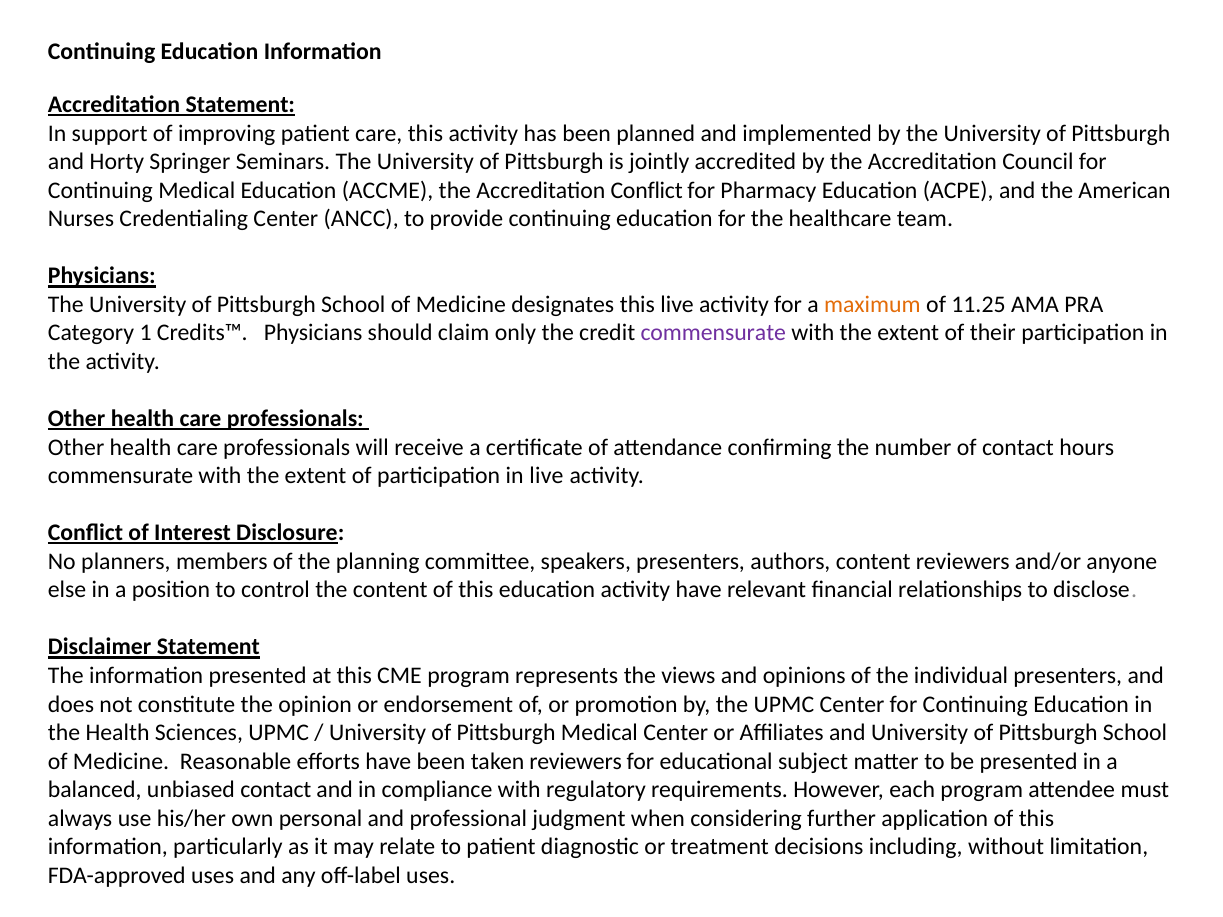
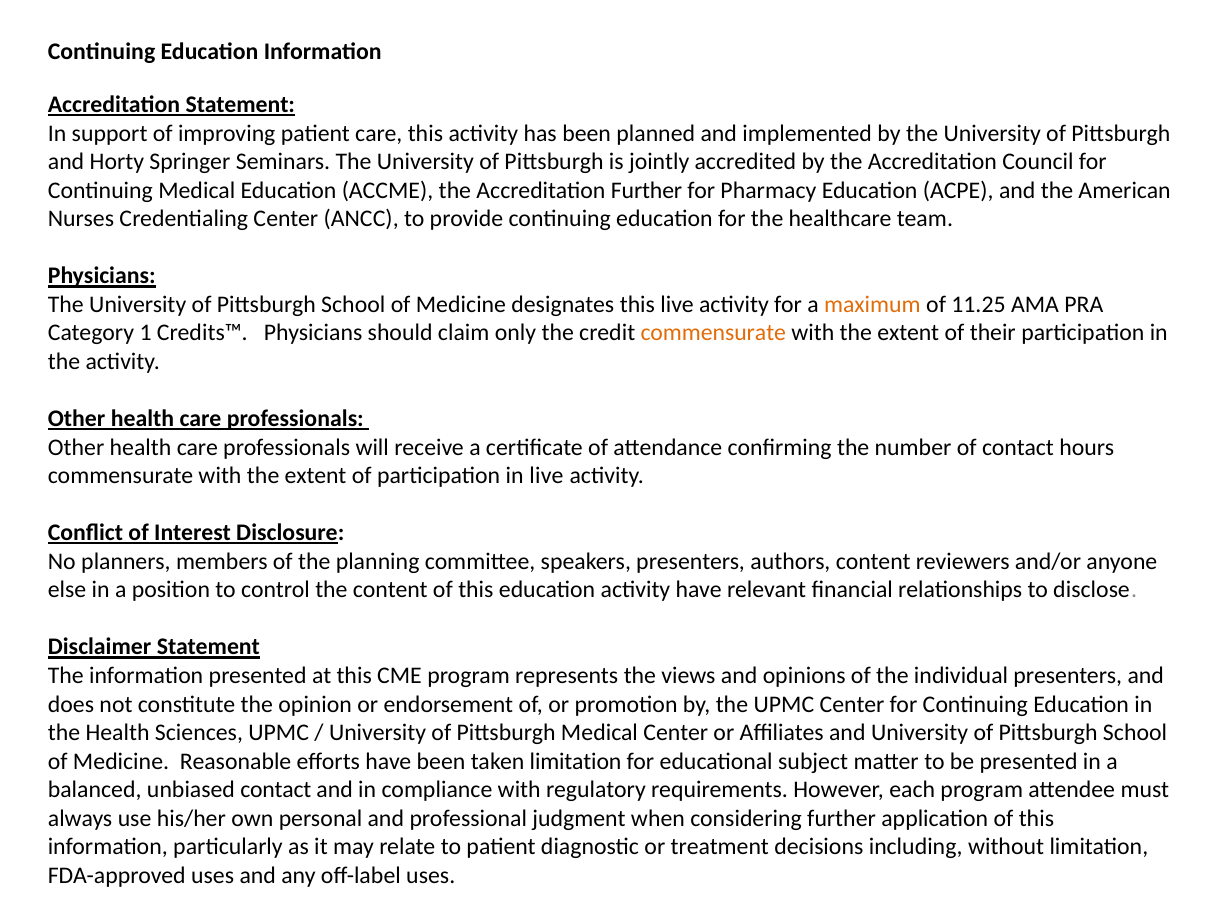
Accreditation Conflict: Conflict -> Further (647, 190)
commensurate colour: purple -> orange (713, 333)
taken reviewers: reviewers -> limitation (576, 761)
